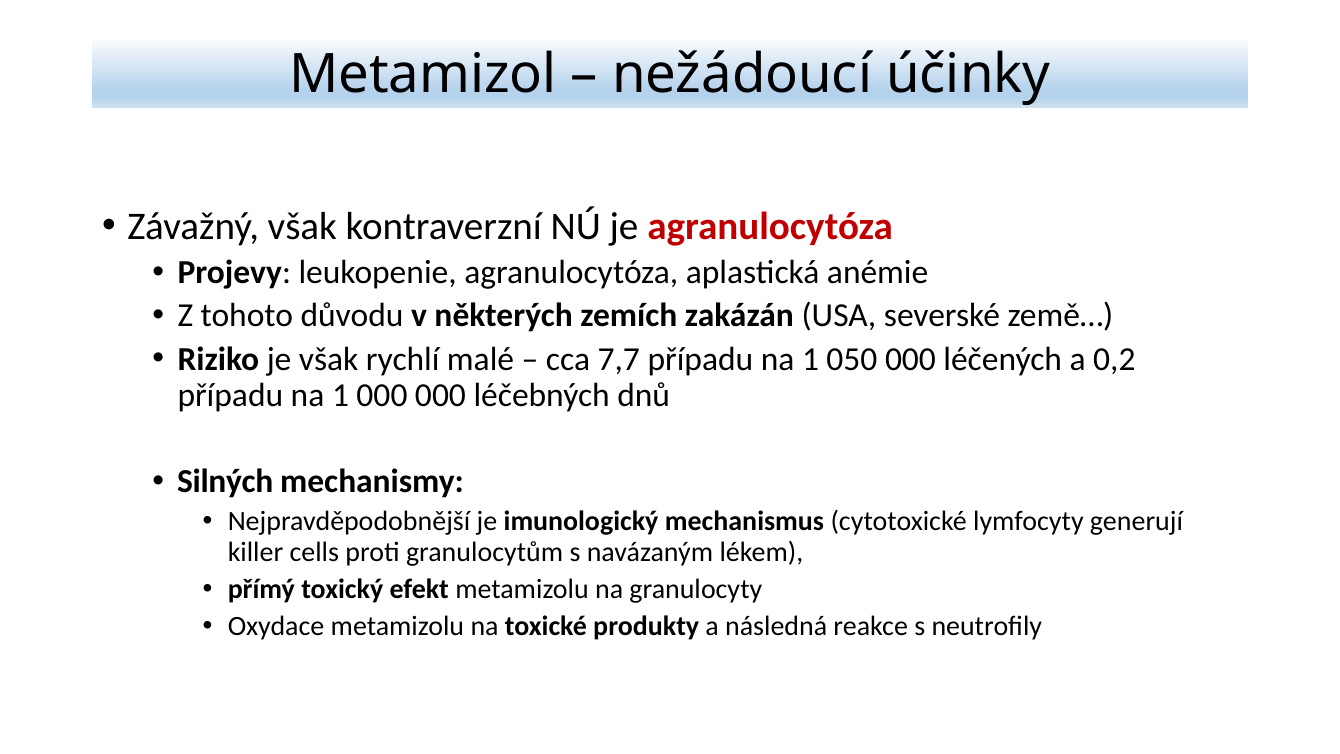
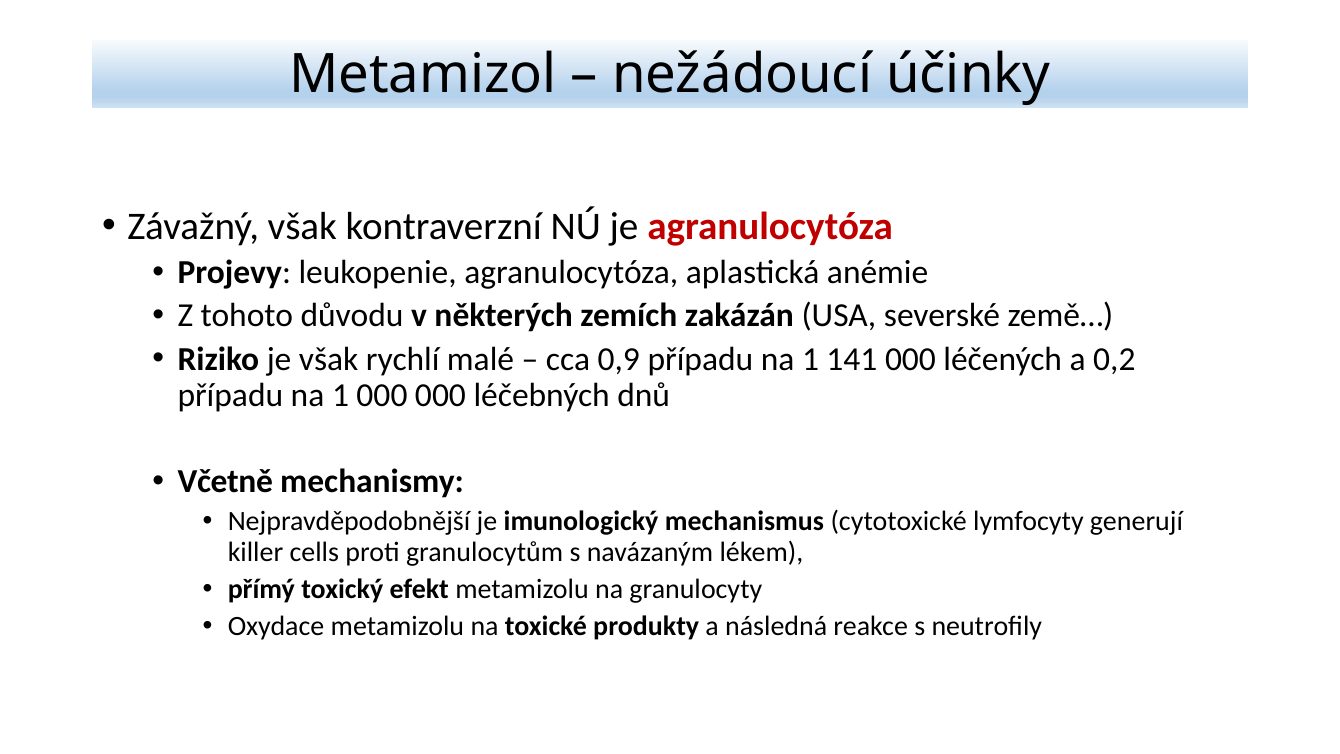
7,7: 7,7 -> 0,9 (619, 359)
050: 050 -> 141 (852, 359)
Silných: Silných -> Včetně (225, 481)
